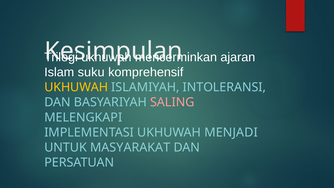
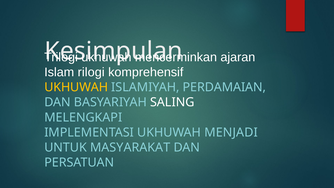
suku: suku -> rilogi (91, 72)
INTOLERANSI: INTOLERANSI -> PERDAMAIAN (224, 87)
SALING colour: pink -> white (172, 102)
